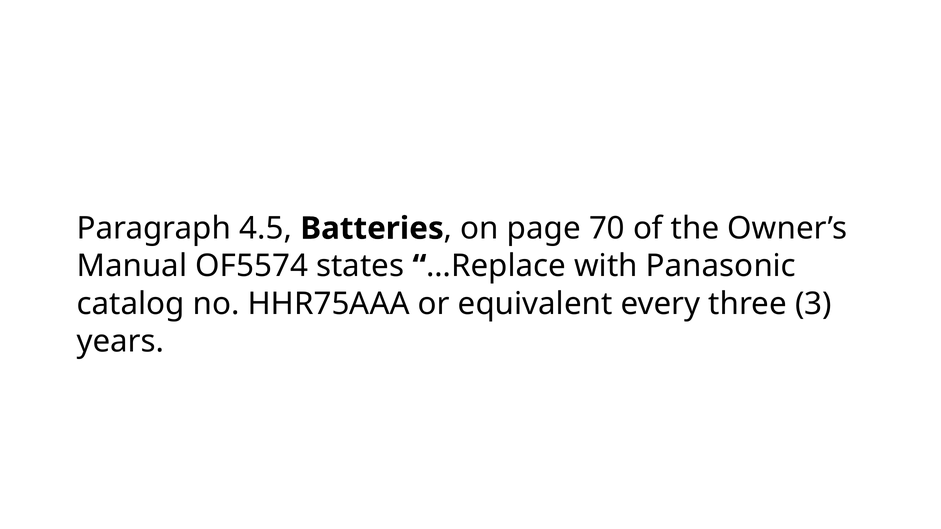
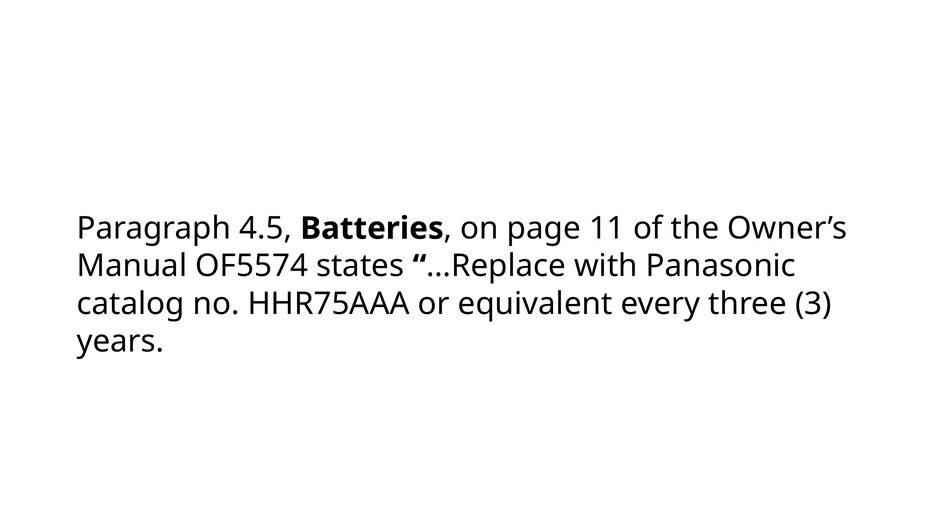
70: 70 -> 11 (607, 229)
